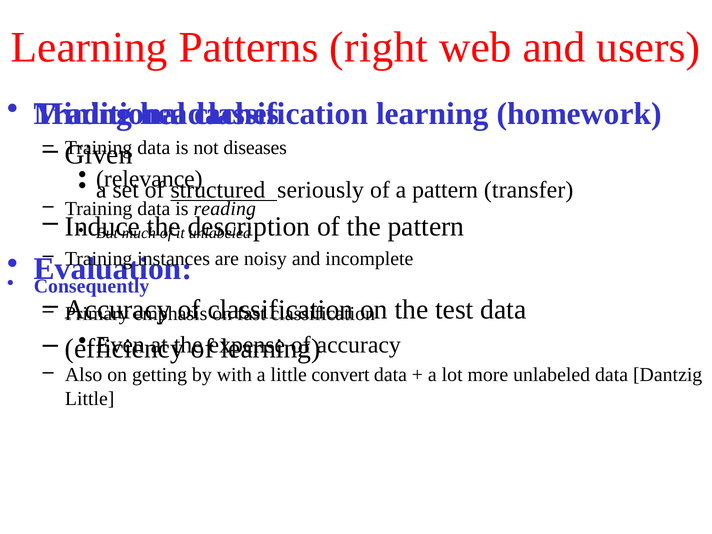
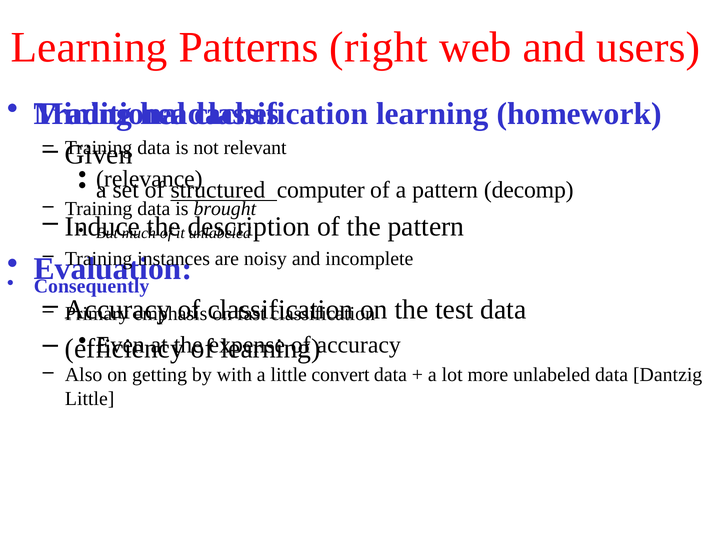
diseases: diseases -> relevant (255, 148)
seriously: seriously -> computer (321, 190)
transfer: transfer -> decomp (529, 190)
reading: reading -> brought (225, 209)
